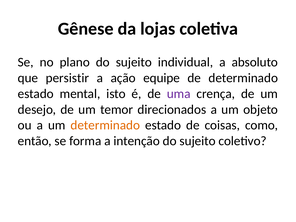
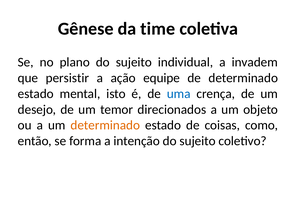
lojas: lojas -> time (158, 29)
absoluto: absoluto -> invadem (255, 62)
uma colour: purple -> blue (179, 94)
